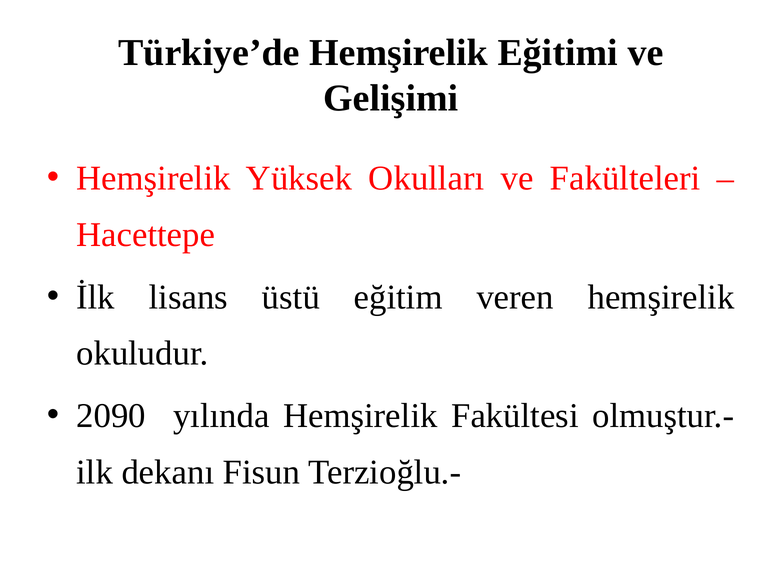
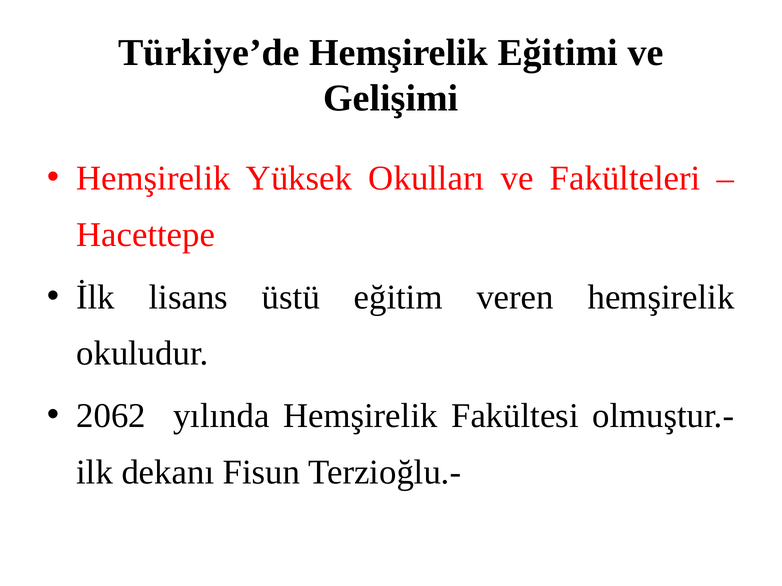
2090: 2090 -> 2062 (111, 416)
